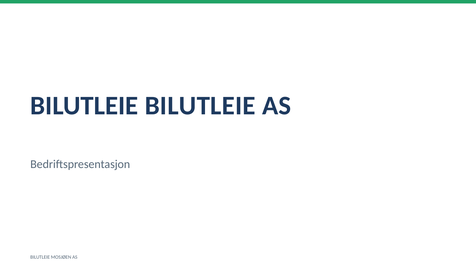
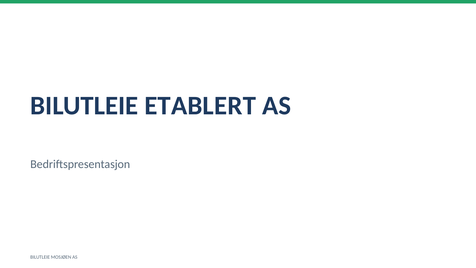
BILUTLEIE BILUTLEIE: BILUTLEIE -> ETABLERT (200, 106)
